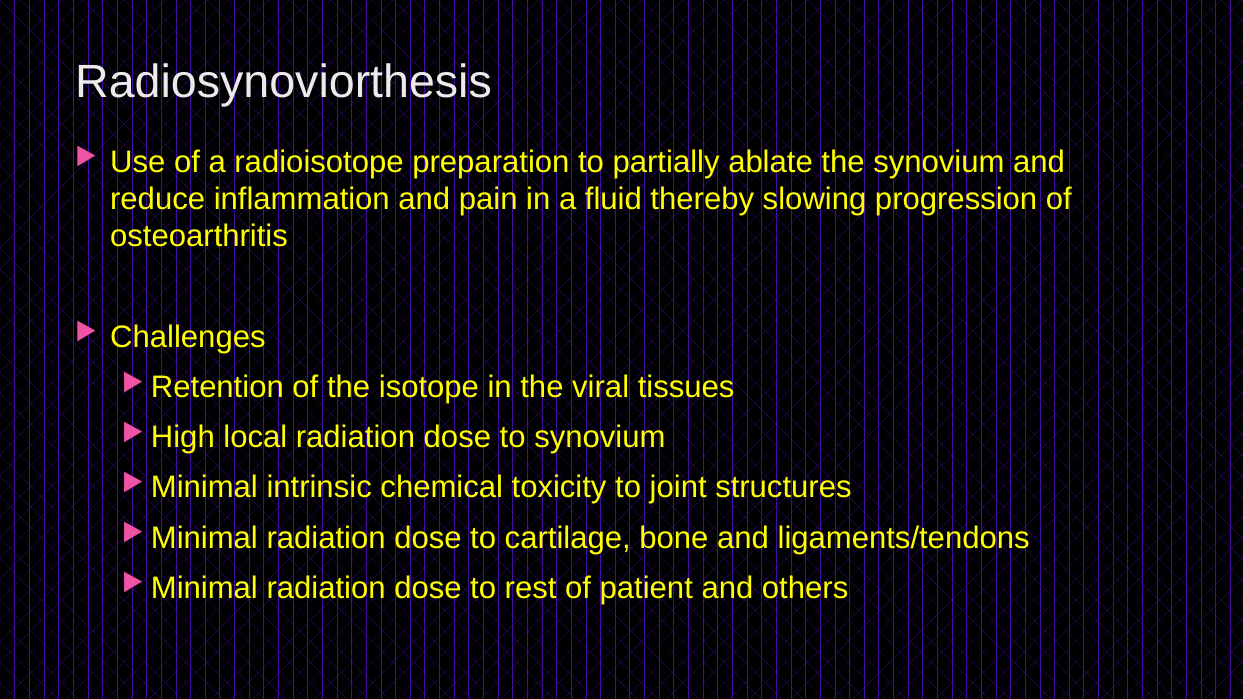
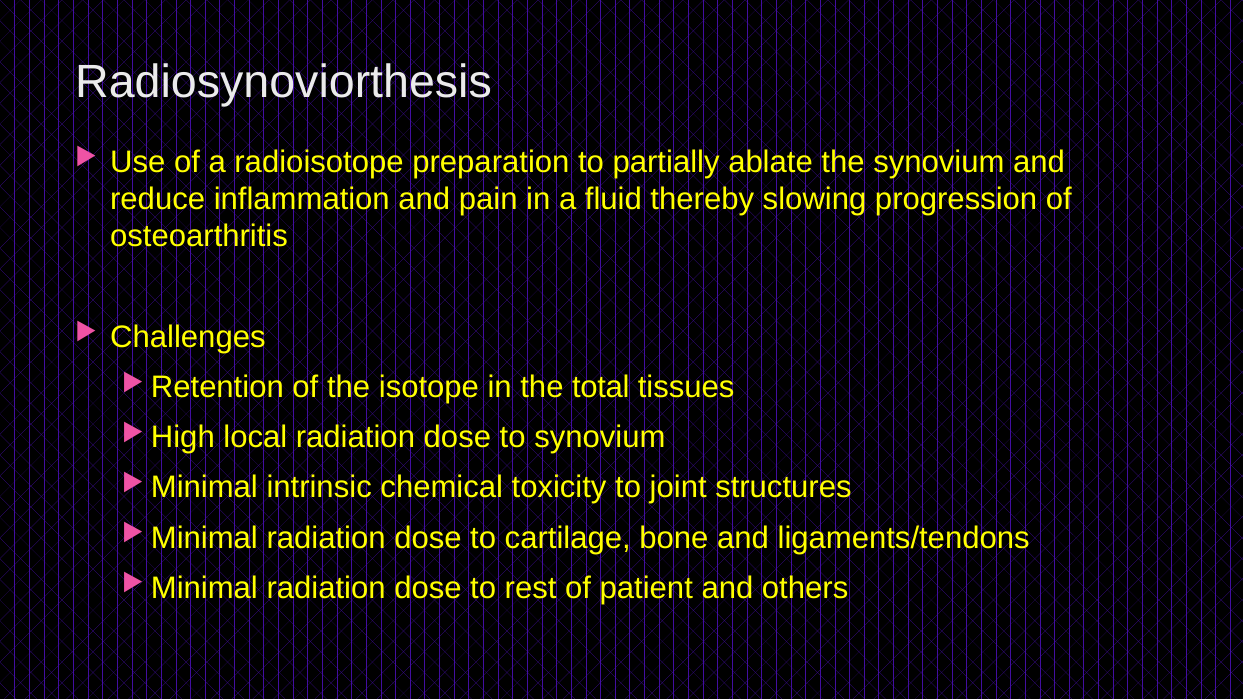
viral: viral -> total (601, 387)
